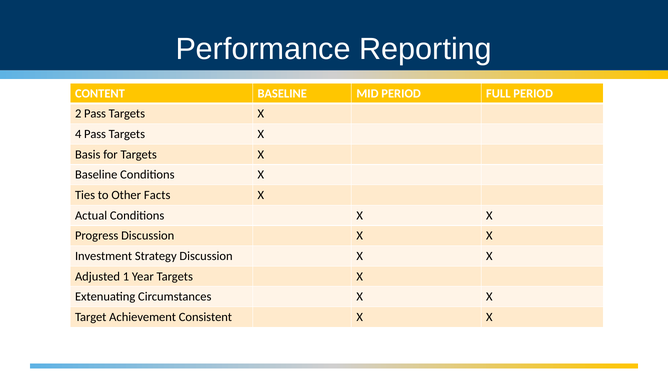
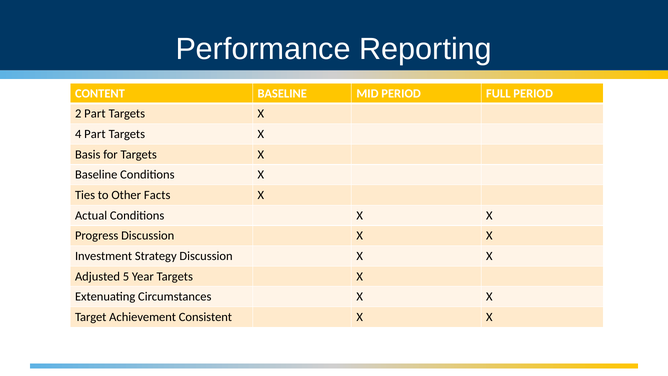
2 Pass: Pass -> Part (95, 114)
4 Pass: Pass -> Part (95, 134)
1: 1 -> 5 (126, 276)
